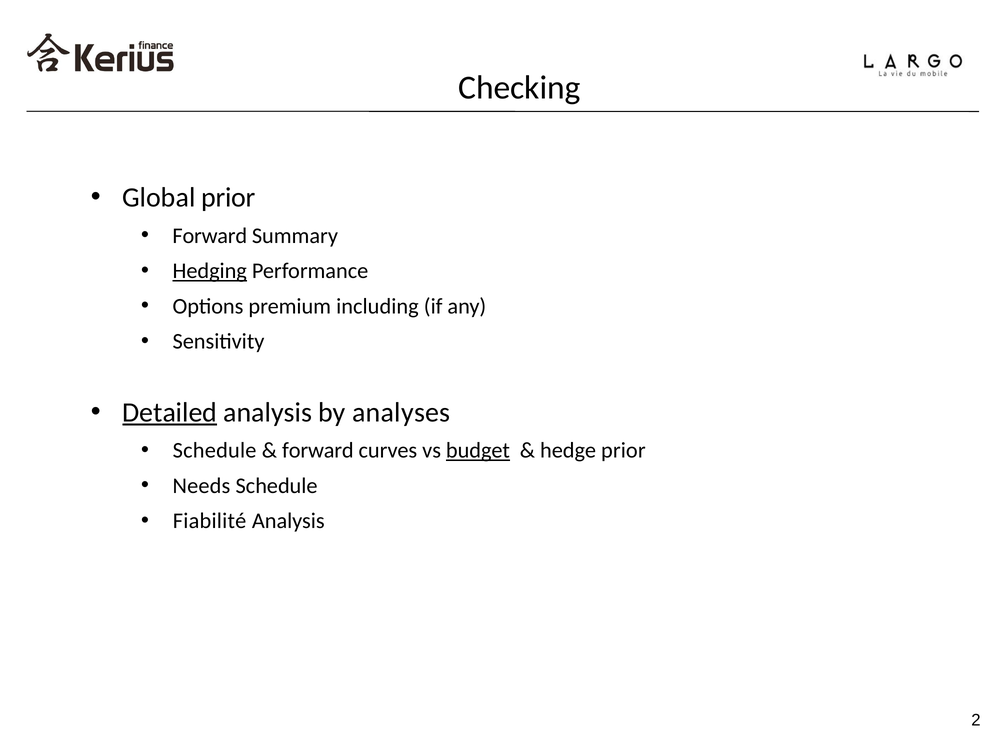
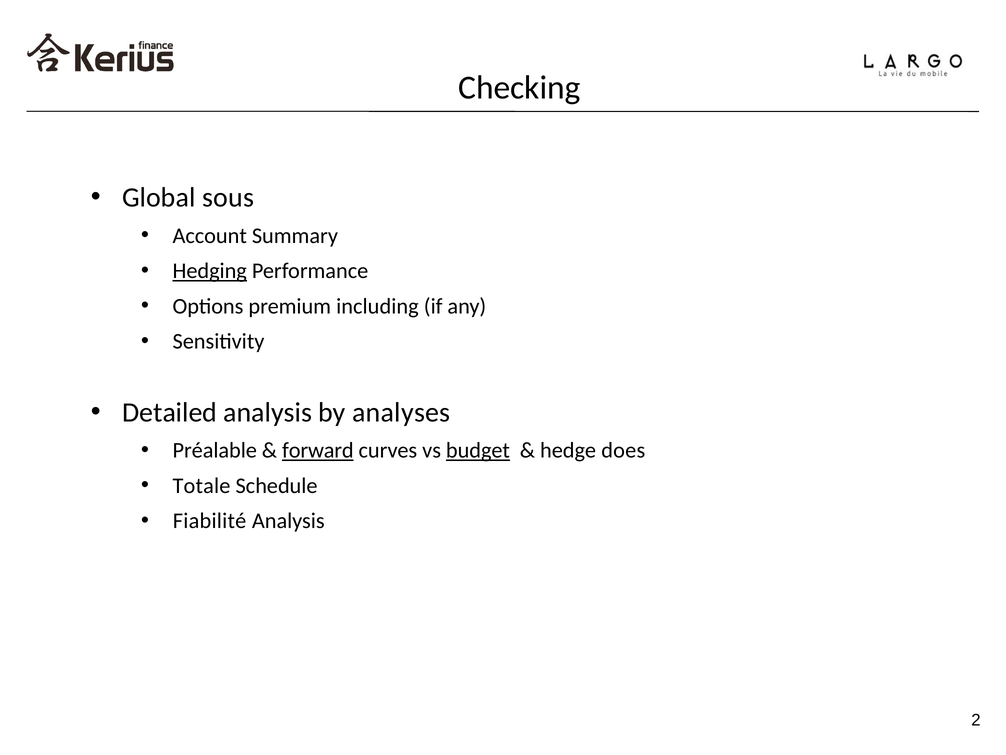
Global prior: prior -> sous (228, 197)
Forward: Forward -> Account (210, 236)
Detailed underline: present -> none (170, 412)
Schedule: Schedule -> Préalable (215, 450)
forward underline: none -> present (318, 450)
hedge prior: prior -> does (623, 450)
Needs: Needs -> Totale (201, 486)
